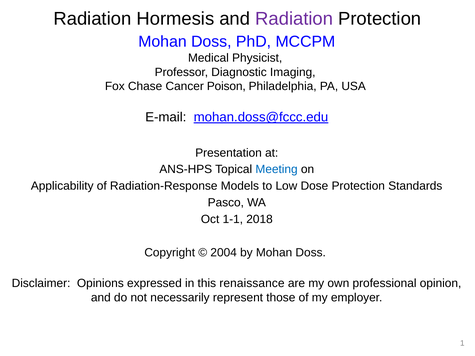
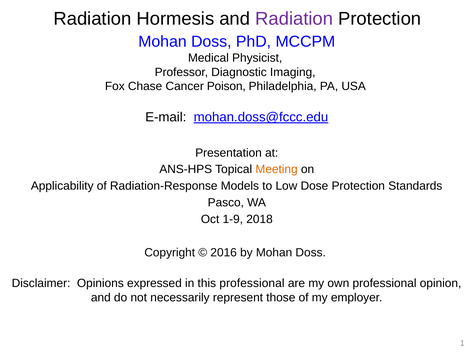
Meeting colour: blue -> orange (277, 170)
1-1: 1-1 -> 1-9 (233, 219)
2004: 2004 -> 2016 (224, 253)
this renaissance: renaissance -> professional (252, 284)
